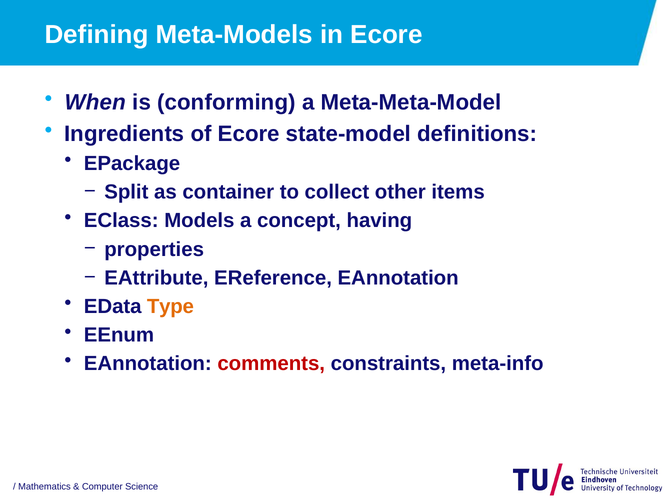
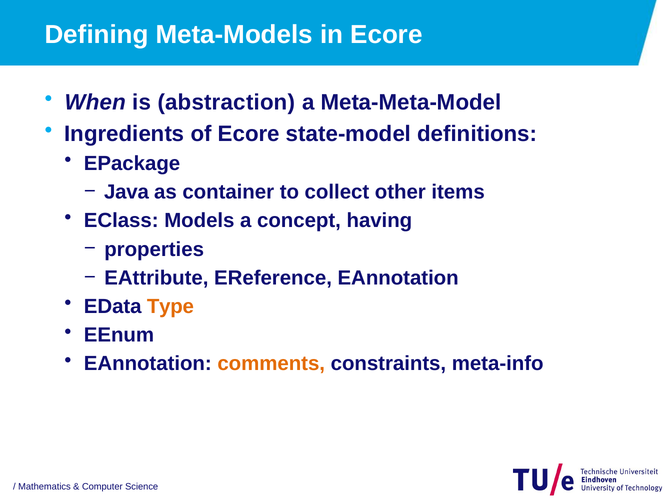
conforming: conforming -> abstraction (226, 103)
Split: Split -> Java (126, 192)
comments colour: red -> orange (271, 364)
